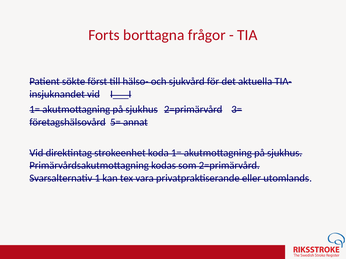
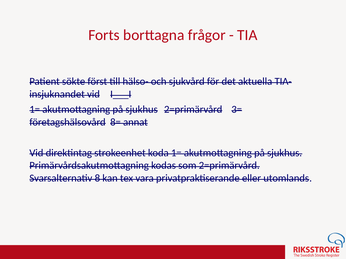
5=: 5= -> 8= (115, 122)
1: 1 -> 8 (97, 178)
